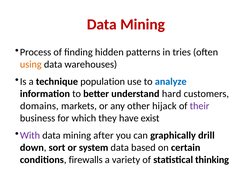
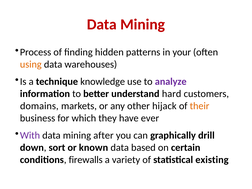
tries: tries -> your (182, 52)
population: population -> knowledge (103, 82)
analyze colour: blue -> purple (171, 82)
their colour: purple -> orange (200, 106)
exist: exist -> ever (150, 118)
system: system -> known (94, 148)
thinking: thinking -> existing (212, 160)
